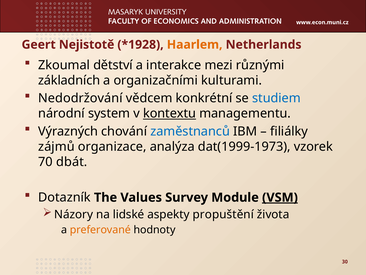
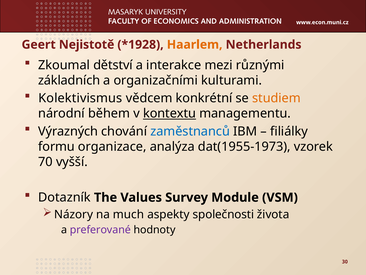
Nedodržování: Nedodržování -> Kolektivismus (80, 98)
studiem colour: blue -> orange (276, 98)
system: system -> během (109, 113)
zájmů: zájmů -> formu (57, 146)
dat(1999-1973: dat(1999-1973 -> dat(1955-1973 (244, 146)
dbát: dbát -> vyšší (72, 162)
VSM underline: present -> none (280, 197)
lidské: lidské -> much (129, 214)
propuštění: propuštění -> společnosti (223, 214)
preferované colour: orange -> purple (100, 230)
